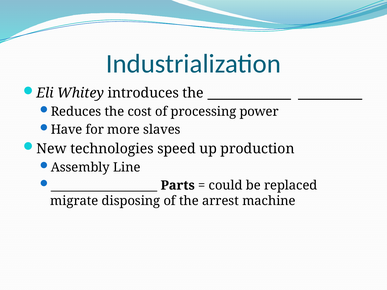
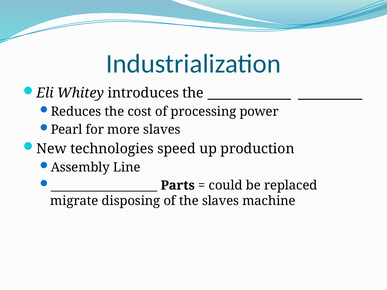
Have: Have -> Pearl (67, 130)
the arrest: arrest -> slaves (221, 201)
